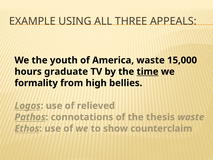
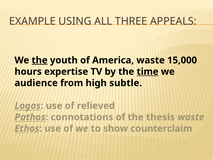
the underline: none -> present (40, 60)
graduate: graduate -> expertise (66, 72)
formality: formality -> audience (36, 83)
bellies: bellies -> subtle (126, 83)
